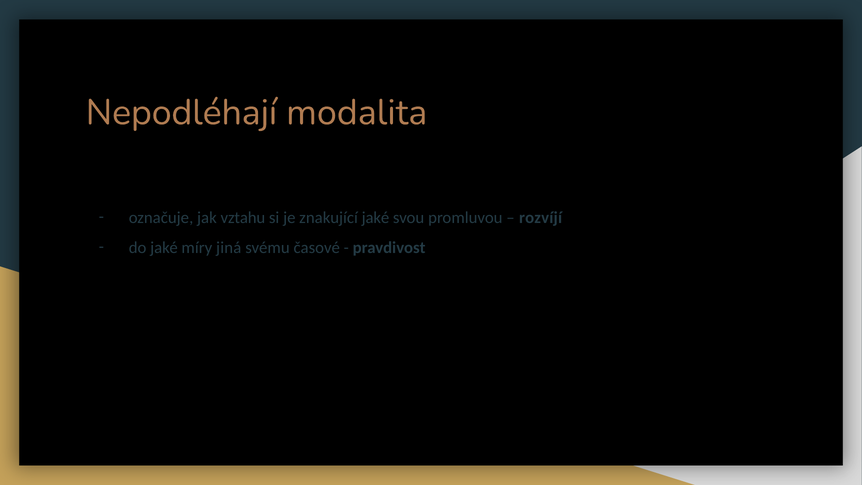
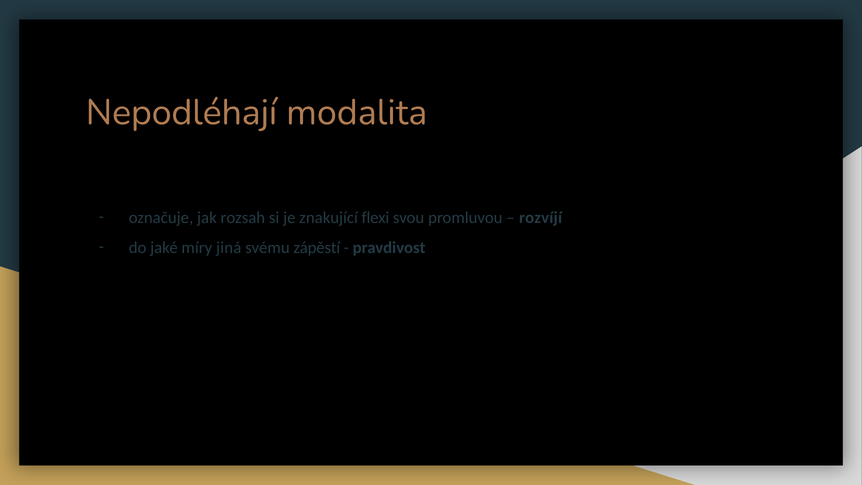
vztahu: vztahu -> rozsah (243, 218)
znakující jaké: jaké -> flexi (375, 218)
časové: časové -> zápěstí (317, 248)
